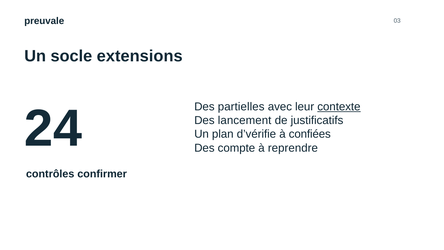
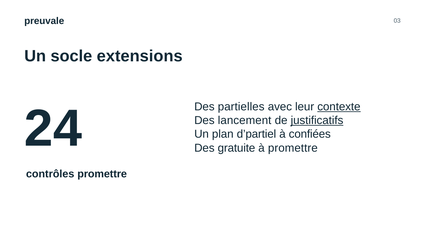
justificatifs underline: none -> present (317, 120)
d’vérifie: d’vérifie -> d’partiel (256, 134)
compte: compte -> gratuite (236, 148)
à reprendre: reprendre -> promettre (293, 148)
contrôles confirmer: confirmer -> promettre (102, 174)
